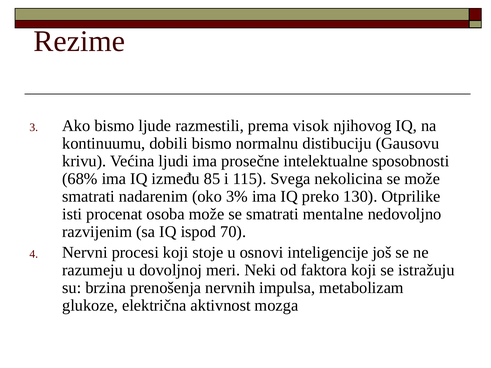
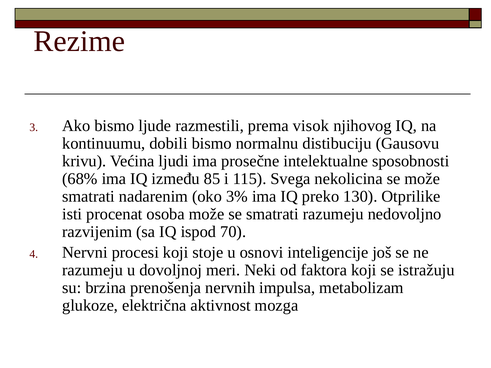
smatrati mentalne: mentalne -> razumeju (333, 214)
